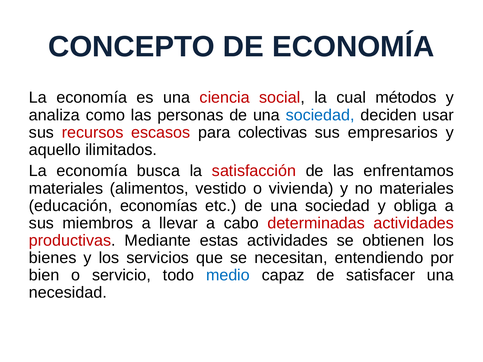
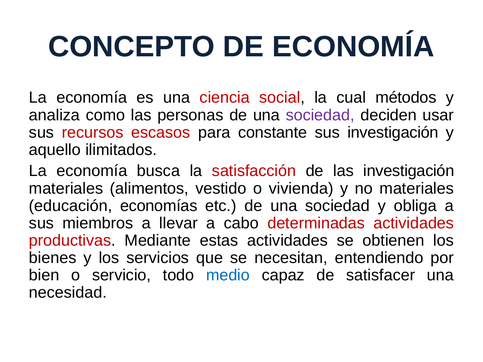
sociedad colour: blue -> purple (320, 115)
colectivas: colectivas -> constante (273, 132)
sus empresarios: empresarios -> investigación (393, 132)
las enfrentamos: enfrentamos -> investigación (409, 171)
